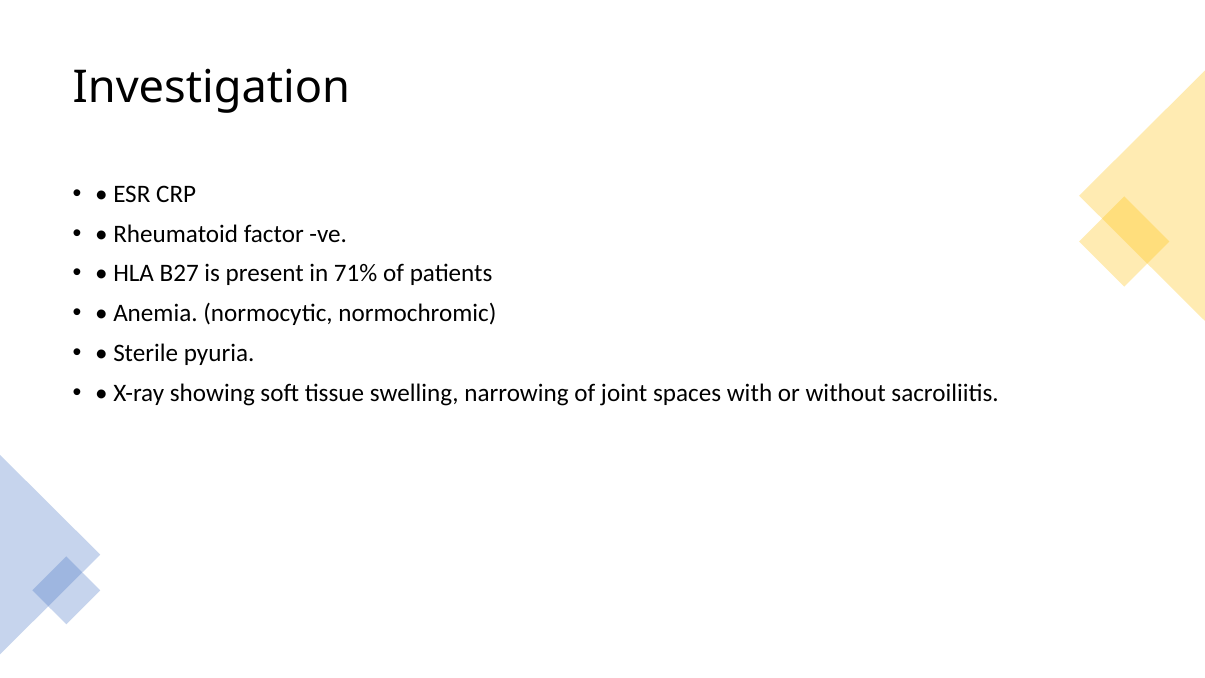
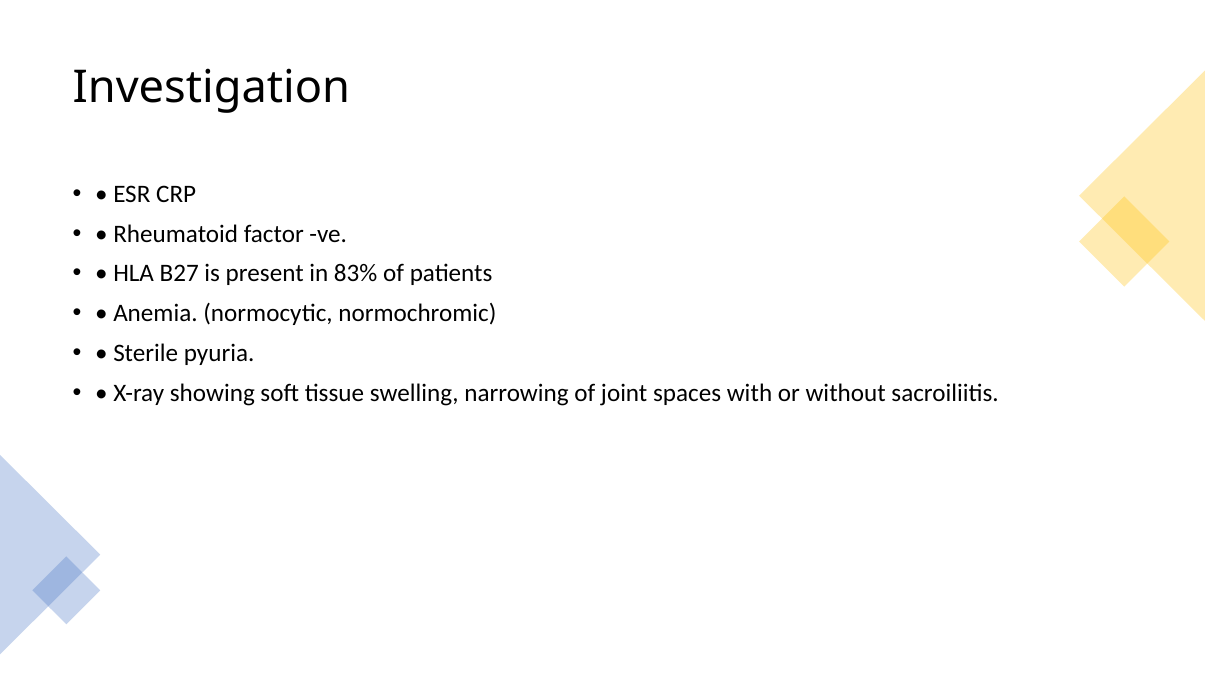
71%: 71% -> 83% (356, 274)
